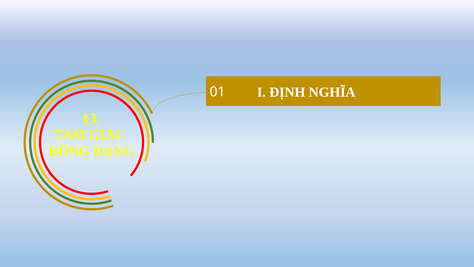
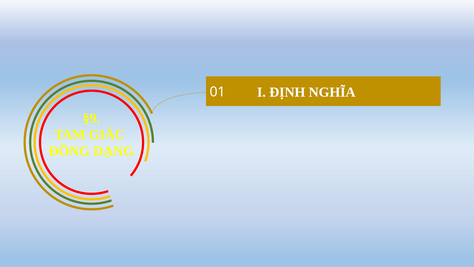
§3: §3 -> §9 (91, 118)
